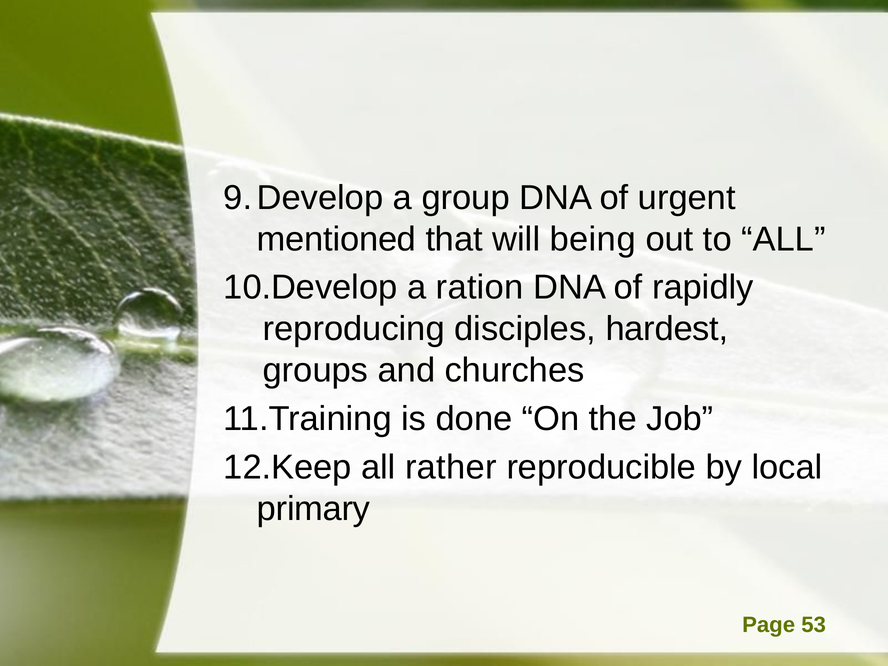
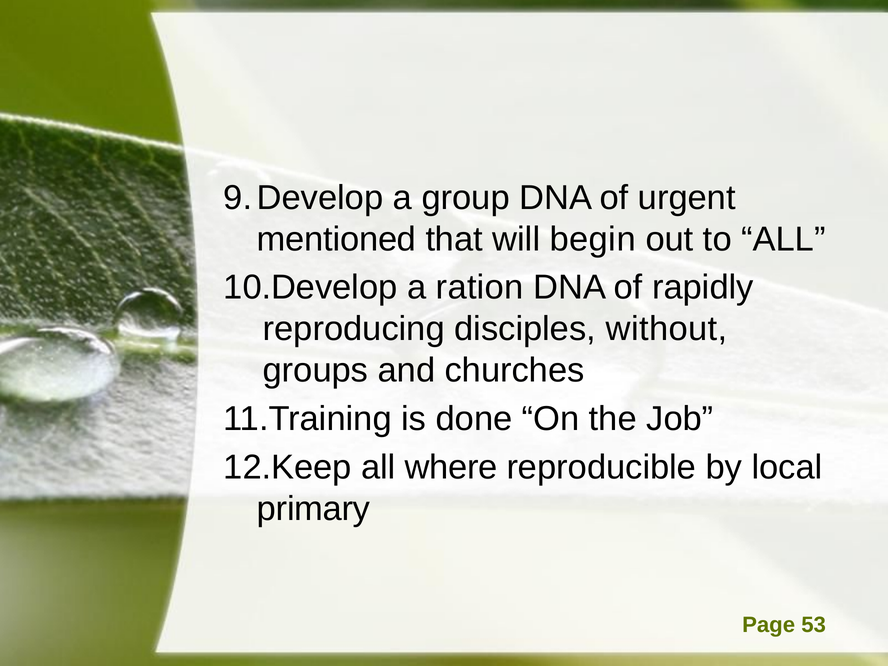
being: being -> begin (593, 239)
hardest: hardest -> without (667, 329)
rather: rather -> where (451, 467)
